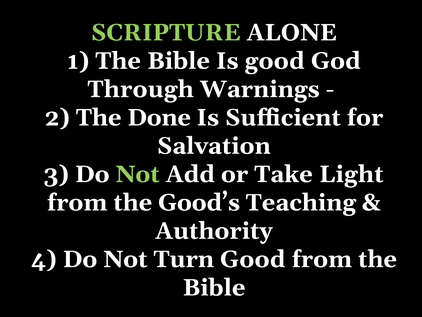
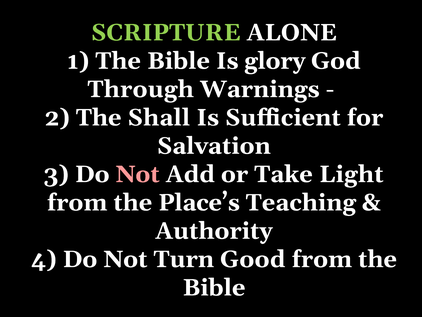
Is good: good -> glory (275, 61)
Done: Done -> Shall (159, 117)
Not colour: light green -> pink (138, 174)
Good’s: Good’s -> Place’s (199, 202)
